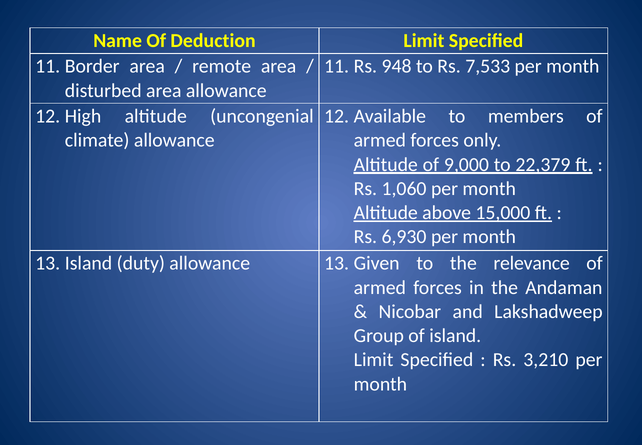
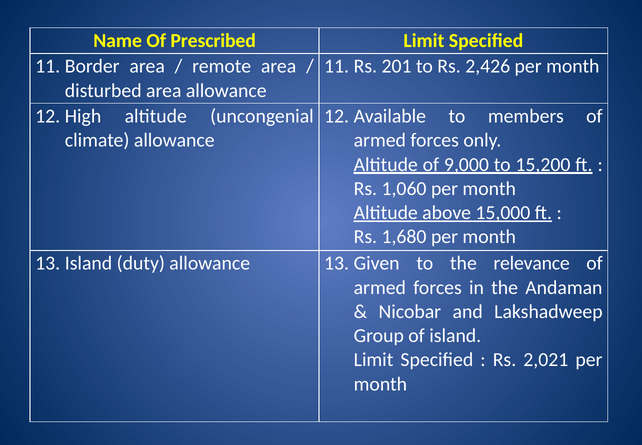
Deduction: Deduction -> Prescribed (213, 41)
948: 948 -> 201 (397, 66)
7,533: 7,533 -> 2,426 (488, 66)
22,379: 22,379 -> 15,200 (543, 164)
6,930: 6,930 -> 1,680 (404, 237)
3,210: 3,210 -> 2,021 (546, 359)
